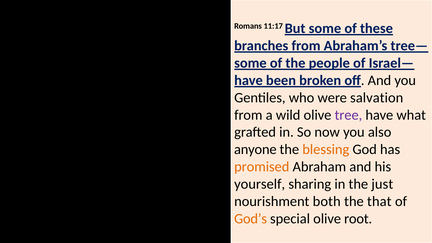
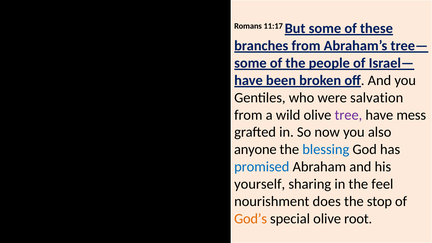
what: what -> mess (411, 115)
blessing colour: orange -> blue (326, 150)
promised colour: orange -> blue (262, 167)
just: just -> feel (382, 184)
both: both -> does (327, 201)
that: that -> stop (379, 201)
